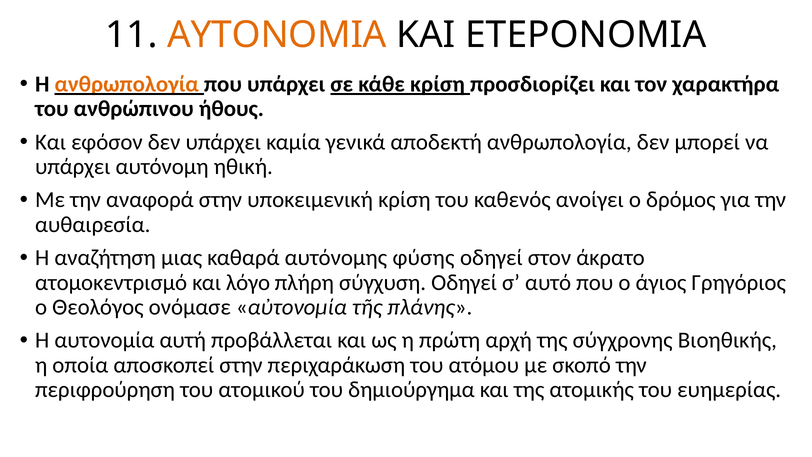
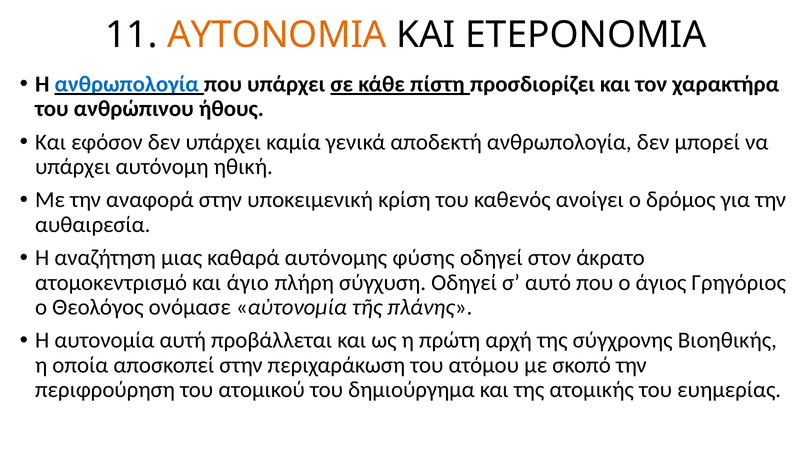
ανθρωπολογία colour: orange -> blue (127, 84)
κάθε κρίση: κρίση -> πίστη (437, 84)
λόγο: λόγο -> άγιο (248, 282)
